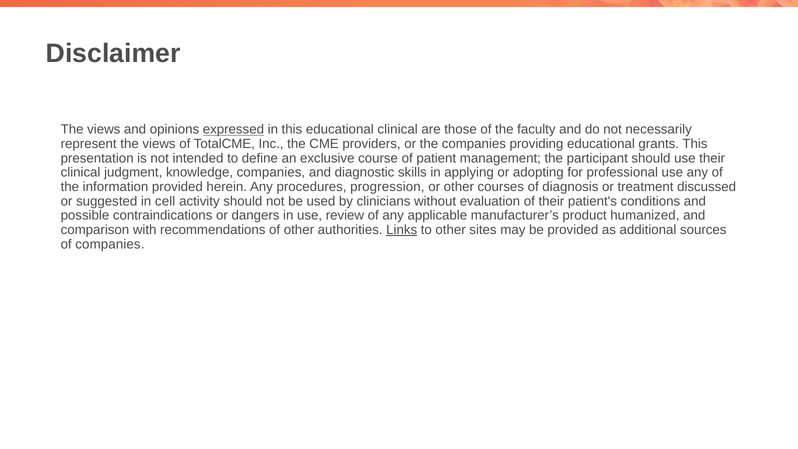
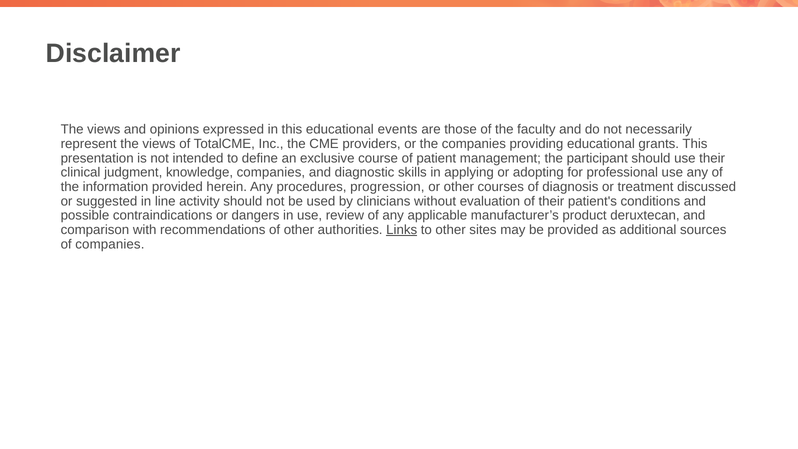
expressed underline: present -> none (233, 130)
educational clinical: clinical -> events (398, 130)
cell: cell -> line (165, 201)
humanized: humanized -> deruxtecan (645, 215)
